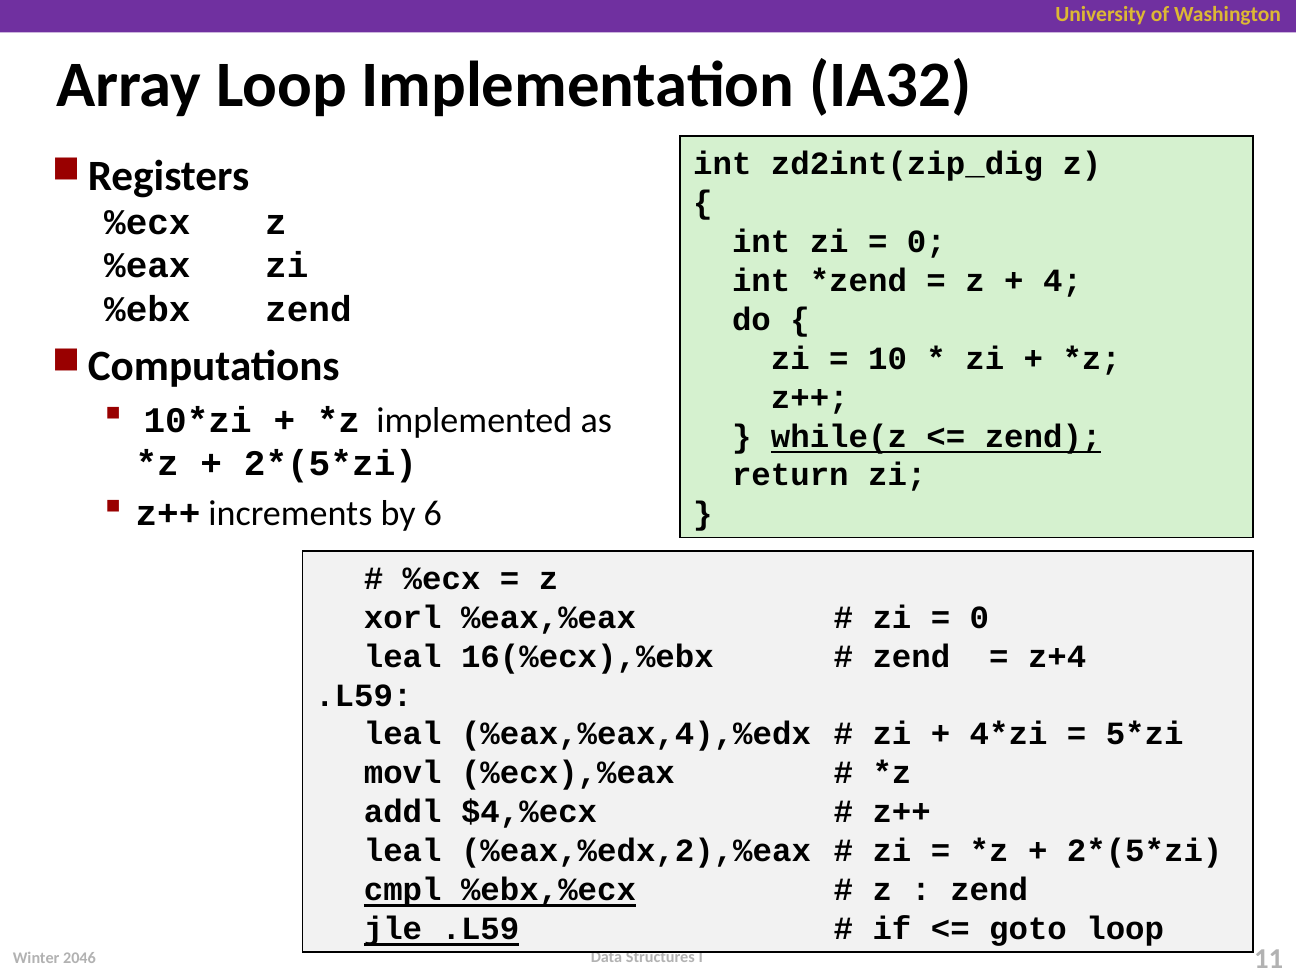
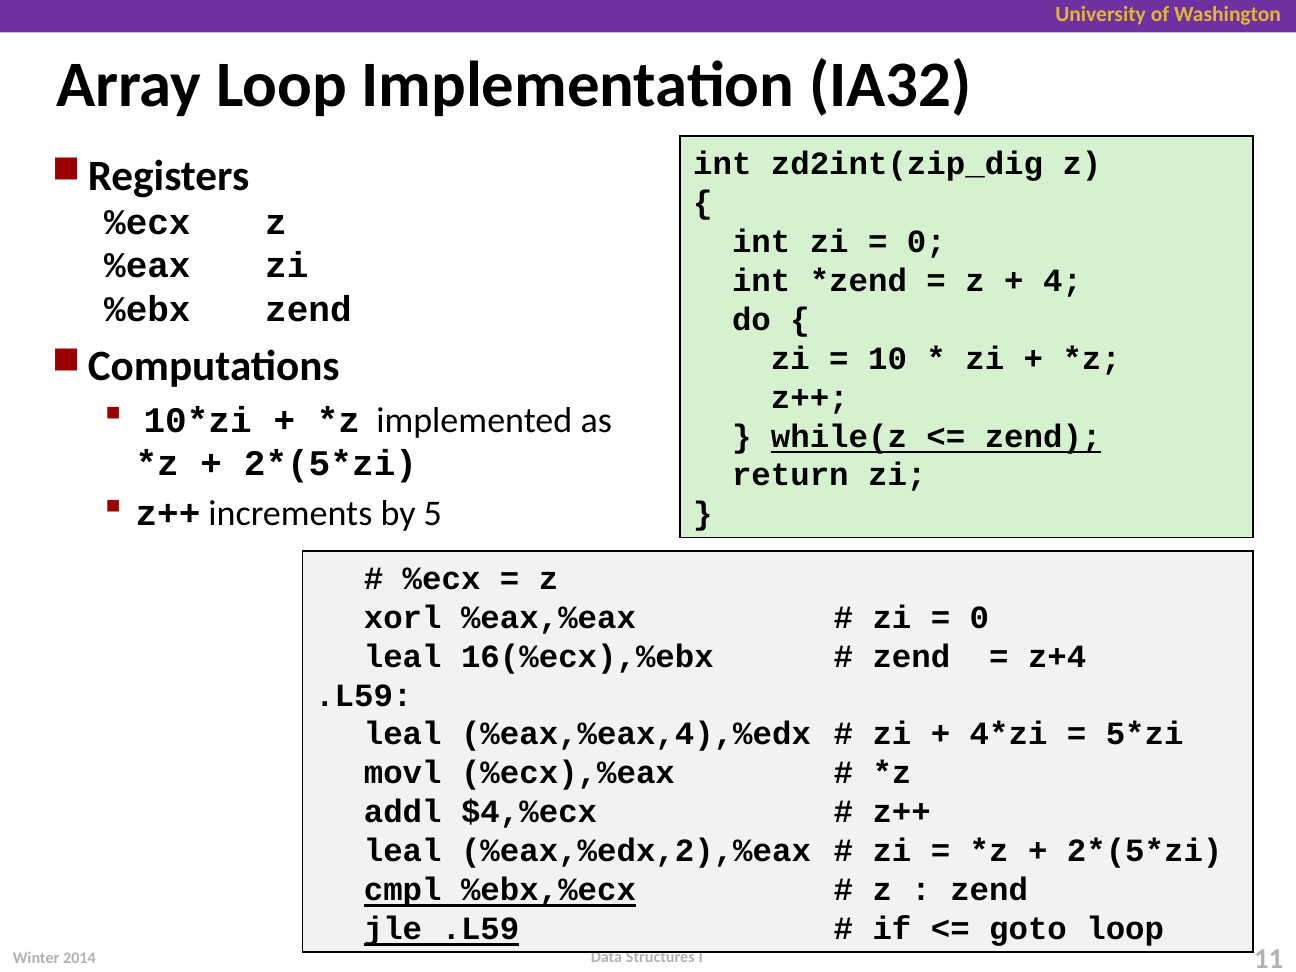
6: 6 -> 5 (433, 514)
2046: 2046 -> 2014 (79, 958)
